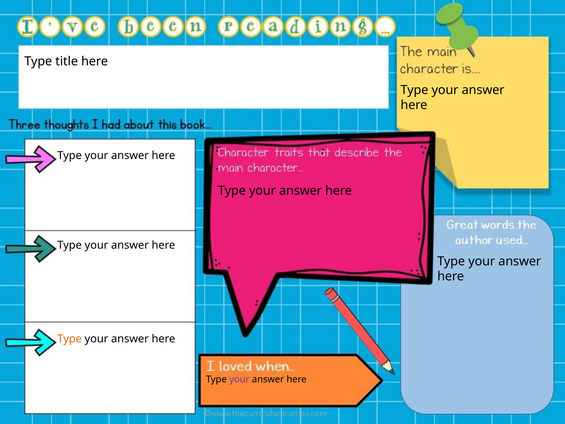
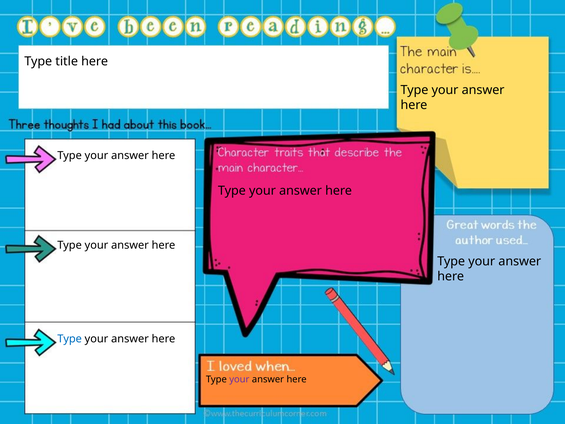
Type colour: orange -> blue (70, 339)
